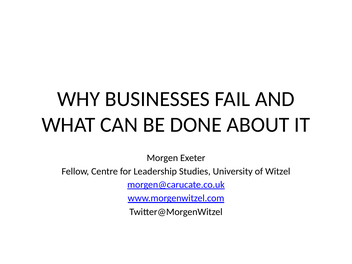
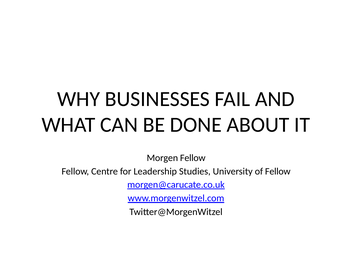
Morgen Exeter: Exeter -> Fellow (193, 158)
of Witzel: Witzel -> Fellow (278, 171)
